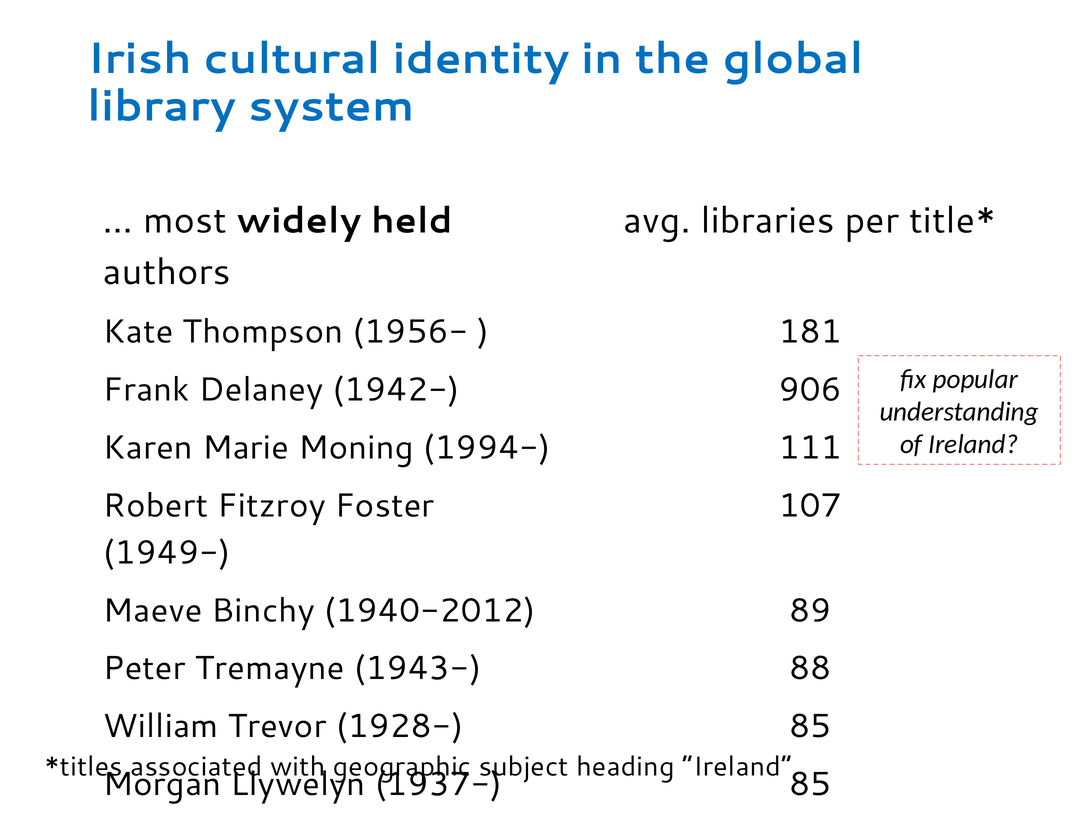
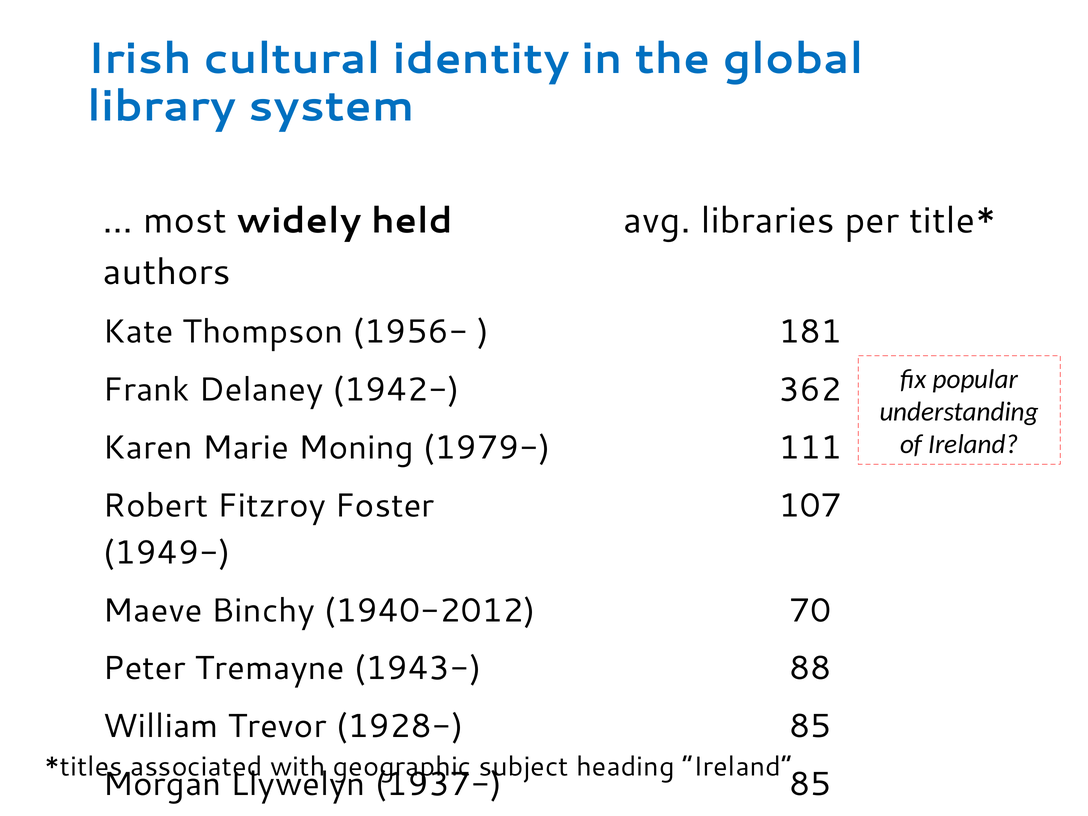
906: 906 -> 362 (810, 390)
1994-: 1994- -> 1979- (487, 448)
89: 89 -> 70 (810, 611)
